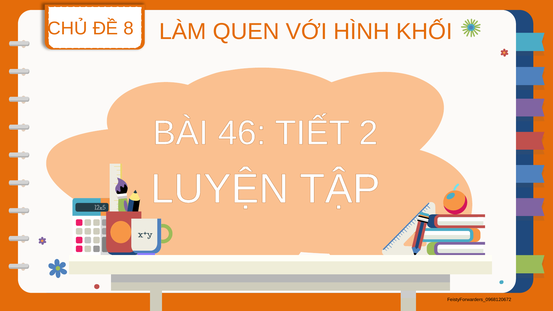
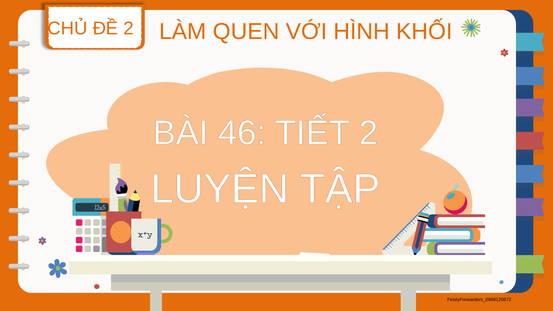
ĐỀ 8: 8 -> 2 (129, 29)
